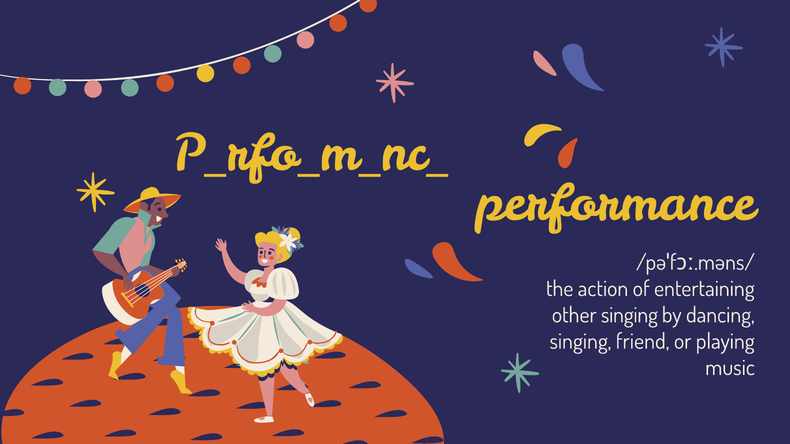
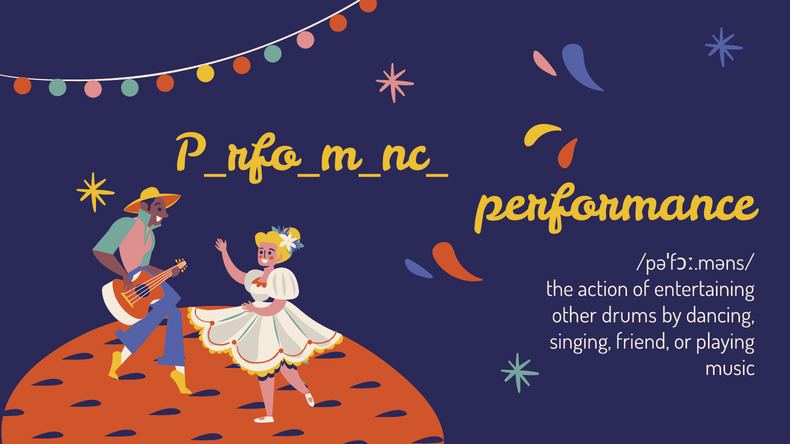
other singing: singing -> drums (629, 315)
